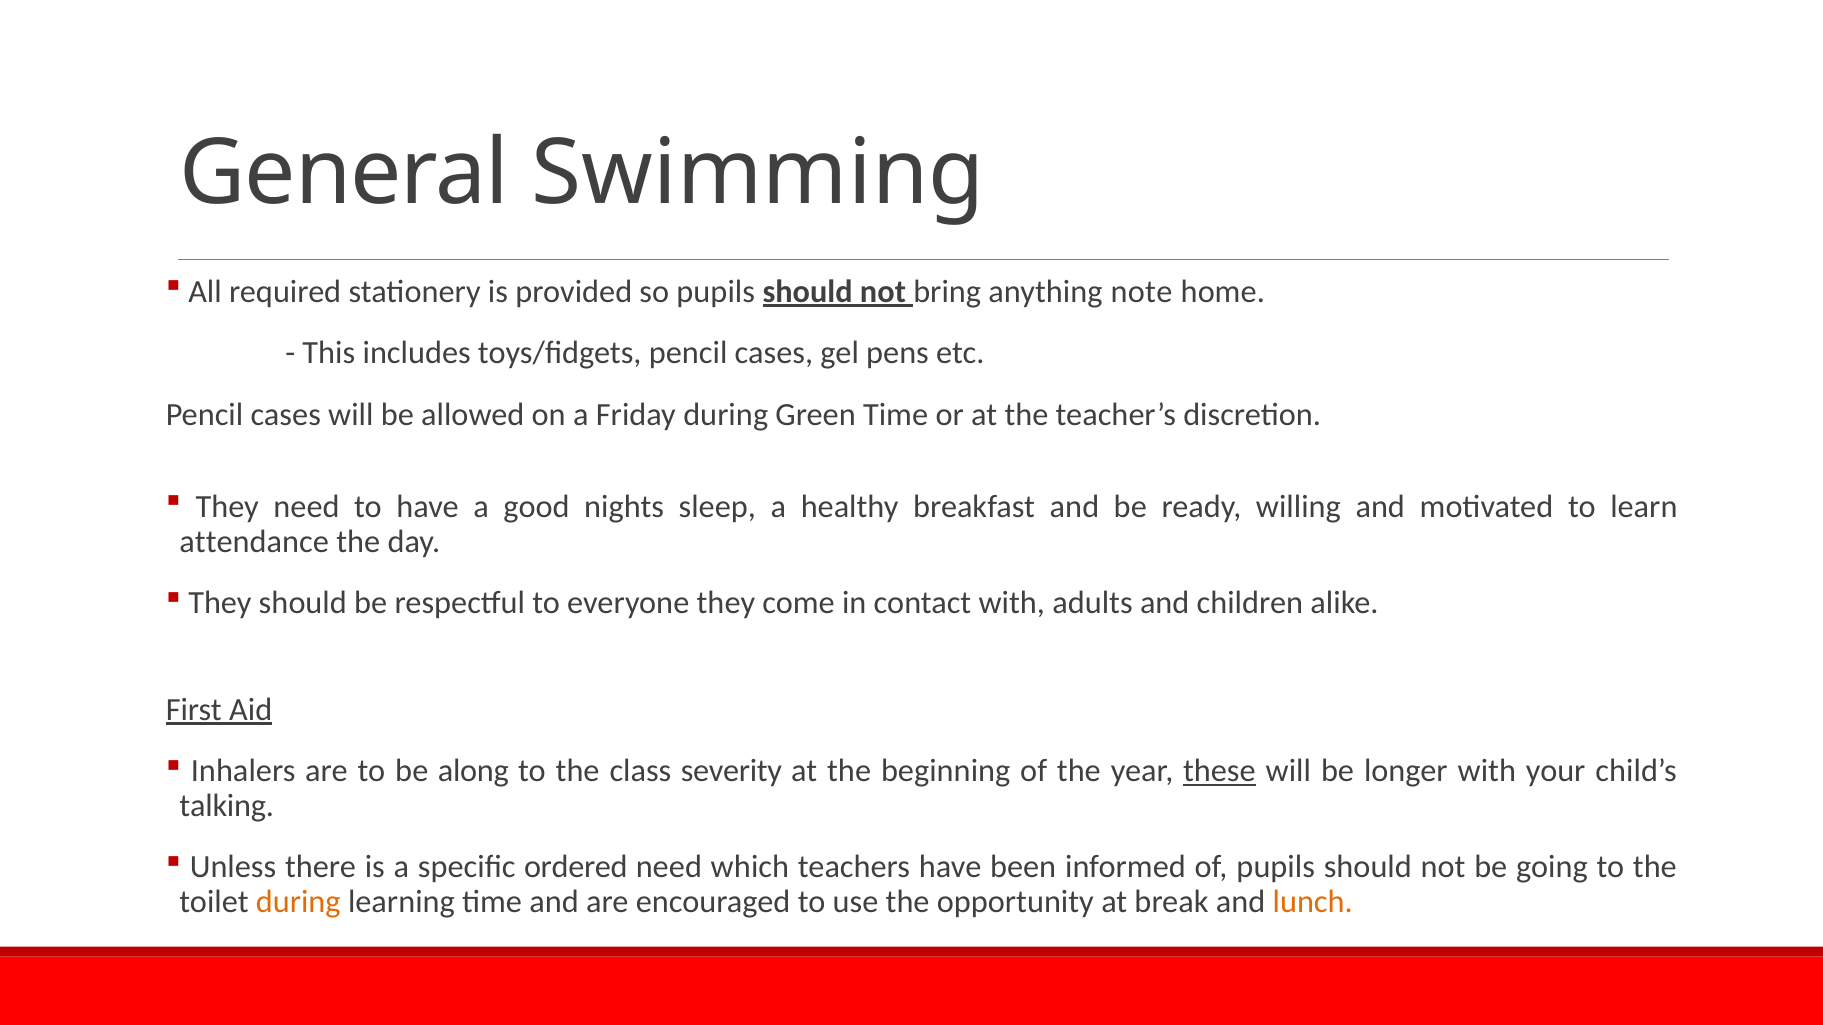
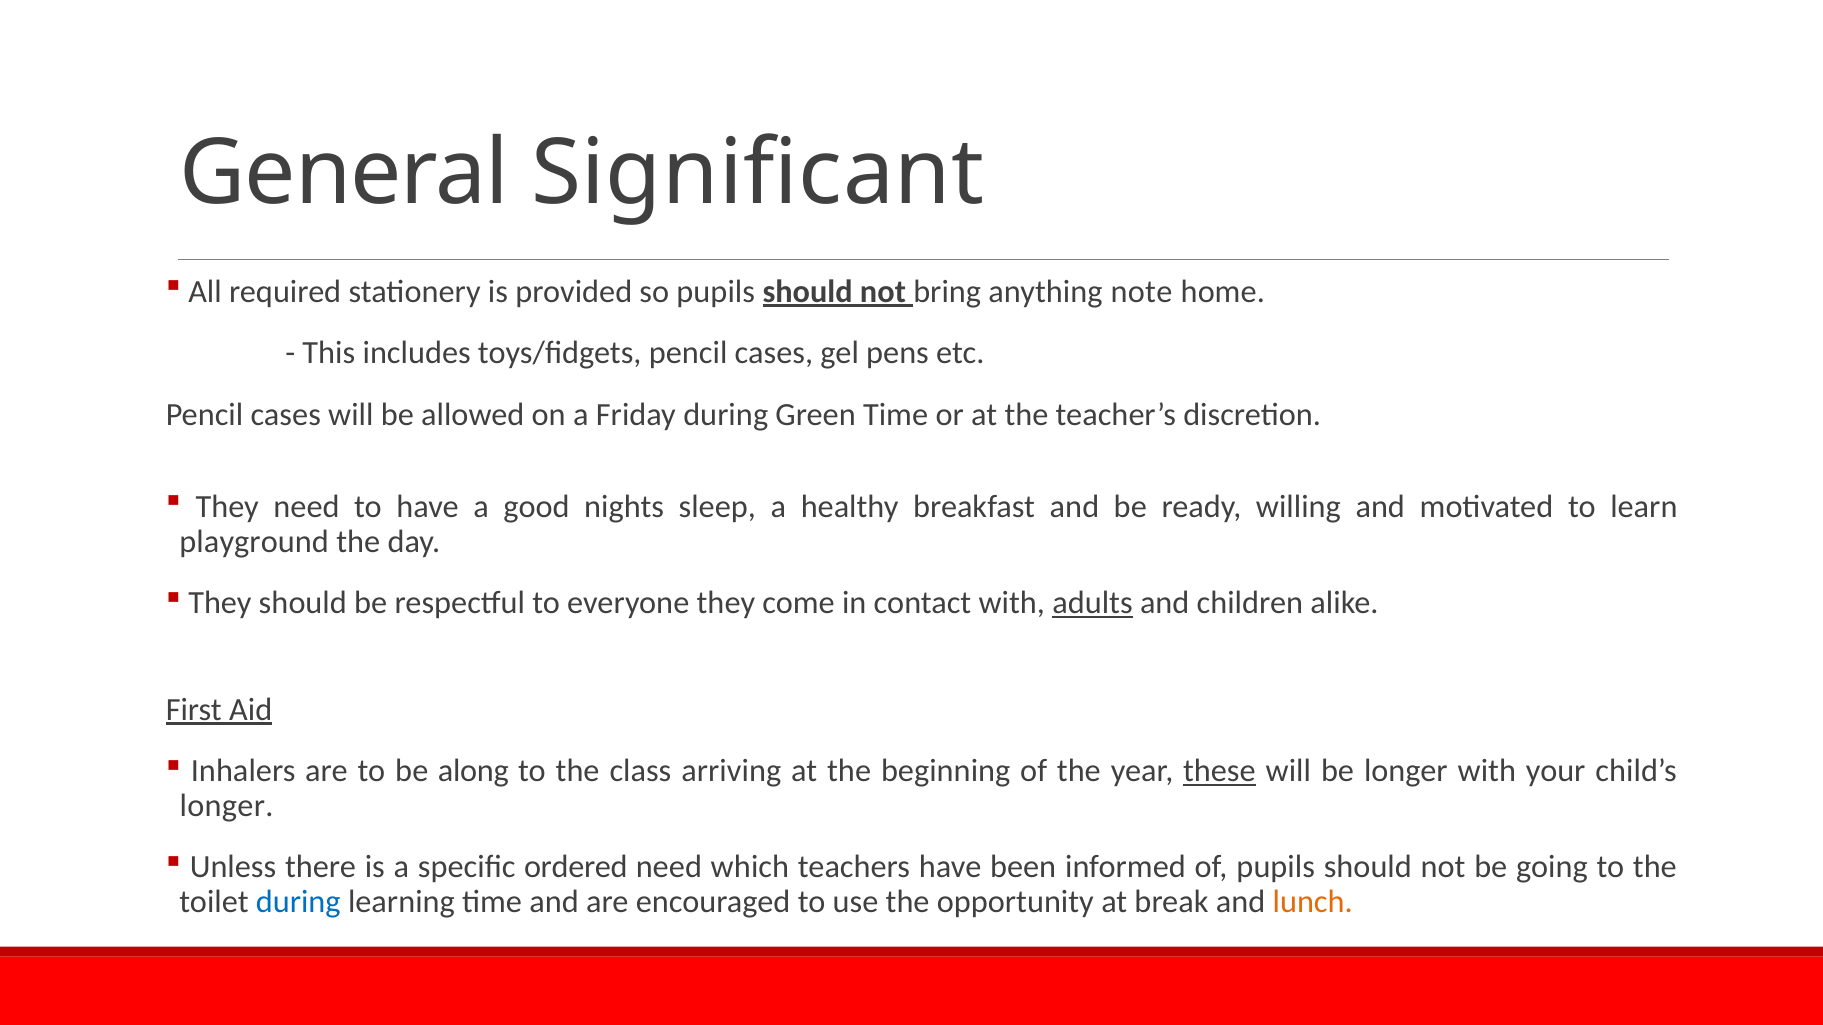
Swimming: Swimming -> Significant (758, 174)
attendance: attendance -> playground (254, 542)
adults underline: none -> present (1093, 603)
severity: severity -> arriving (731, 771)
talking: talking -> longer (227, 806)
during colour: orange -> blue (298, 902)
